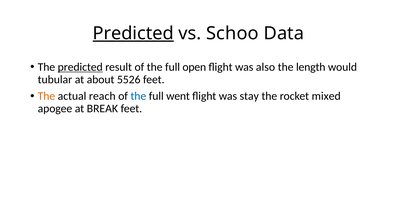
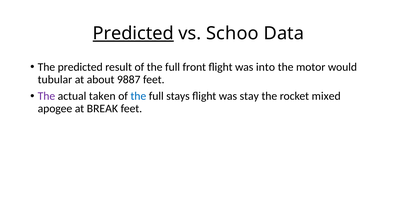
predicted underline: present -> none (80, 67)
open: open -> front (194, 67)
also: also -> into (265, 67)
length: length -> motor (311, 67)
5526: 5526 -> 9887 (129, 80)
The colour: orange -> purple (46, 96)
reach: reach -> taken (102, 96)
went: went -> stays (178, 96)
